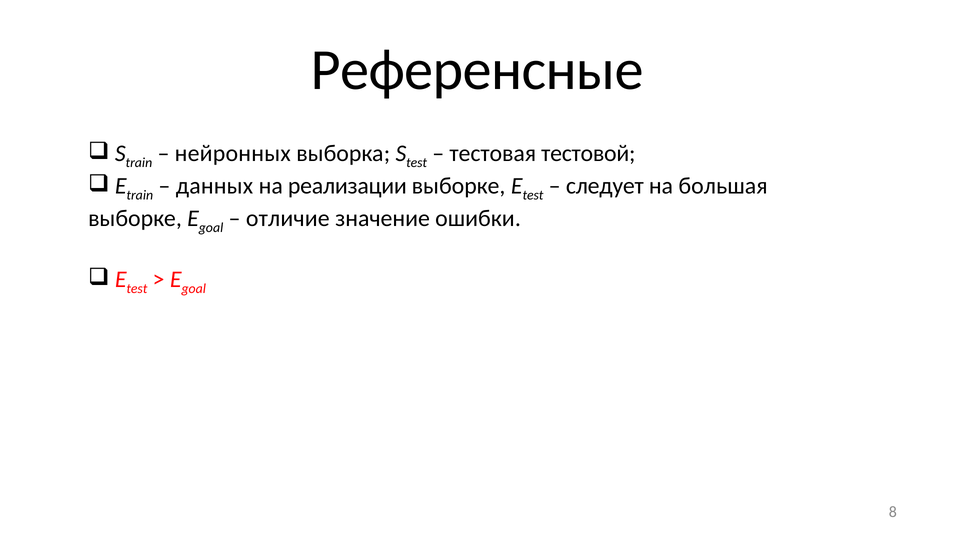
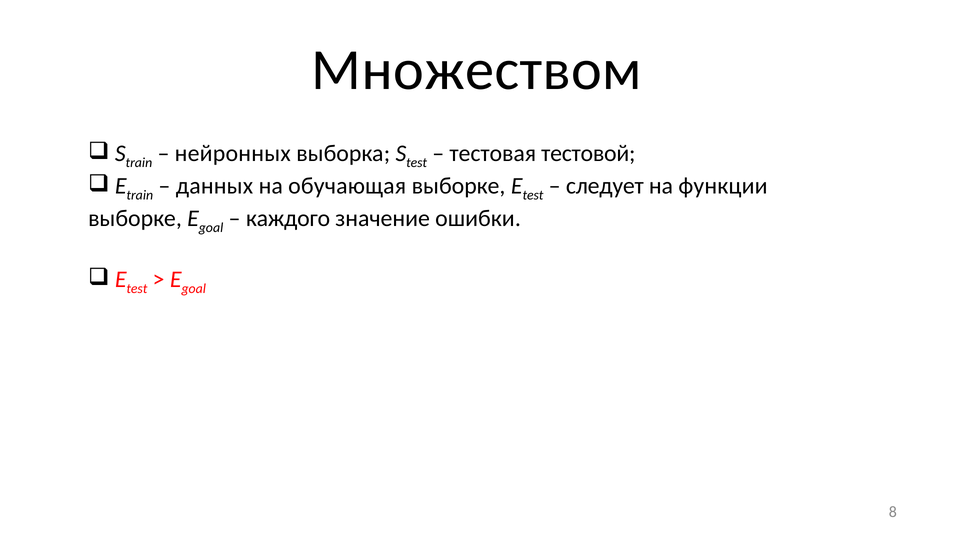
Референсные: Референсные -> Множеством (477, 70)
реализации: реализации -> обучающая (347, 186)
большая: большая -> функции (723, 186)
отличие: отличие -> каждого (288, 219)
